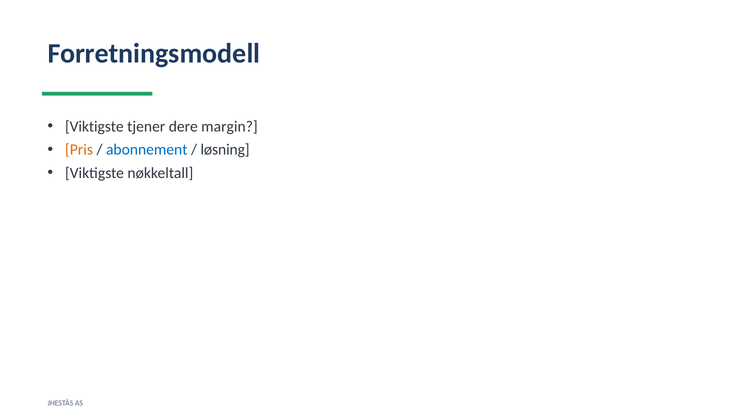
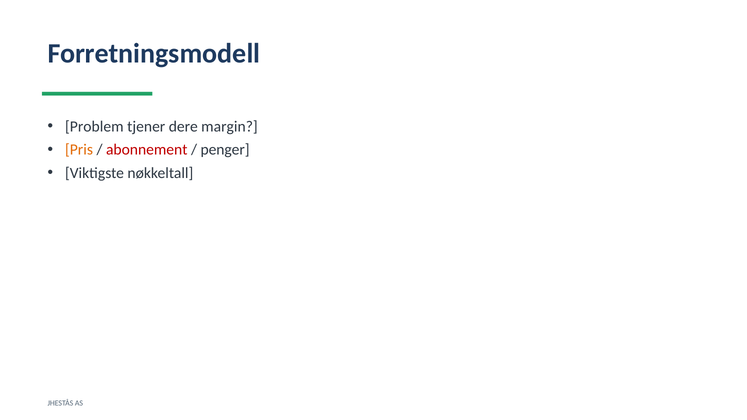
Viktigste: Viktigste -> Problem (94, 127)
abonnement colour: blue -> red (147, 150)
løsning: løsning -> penger (225, 150)
